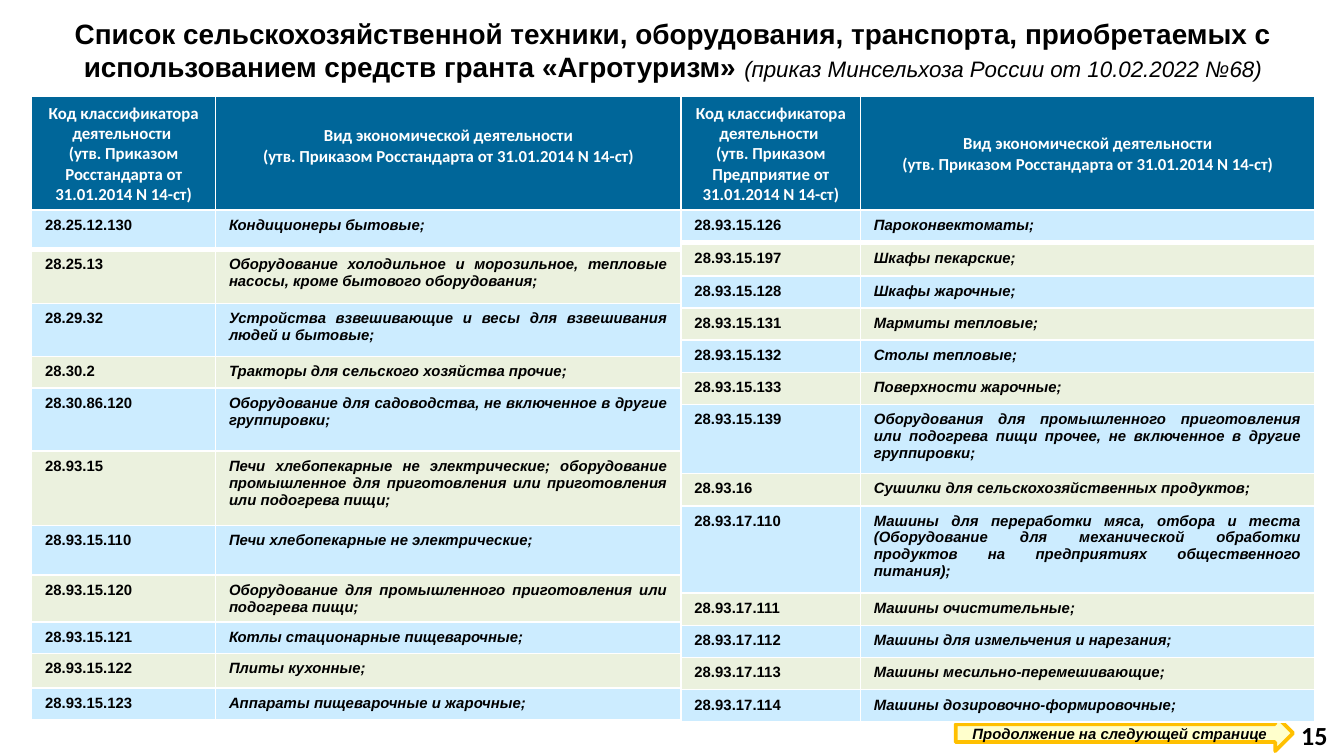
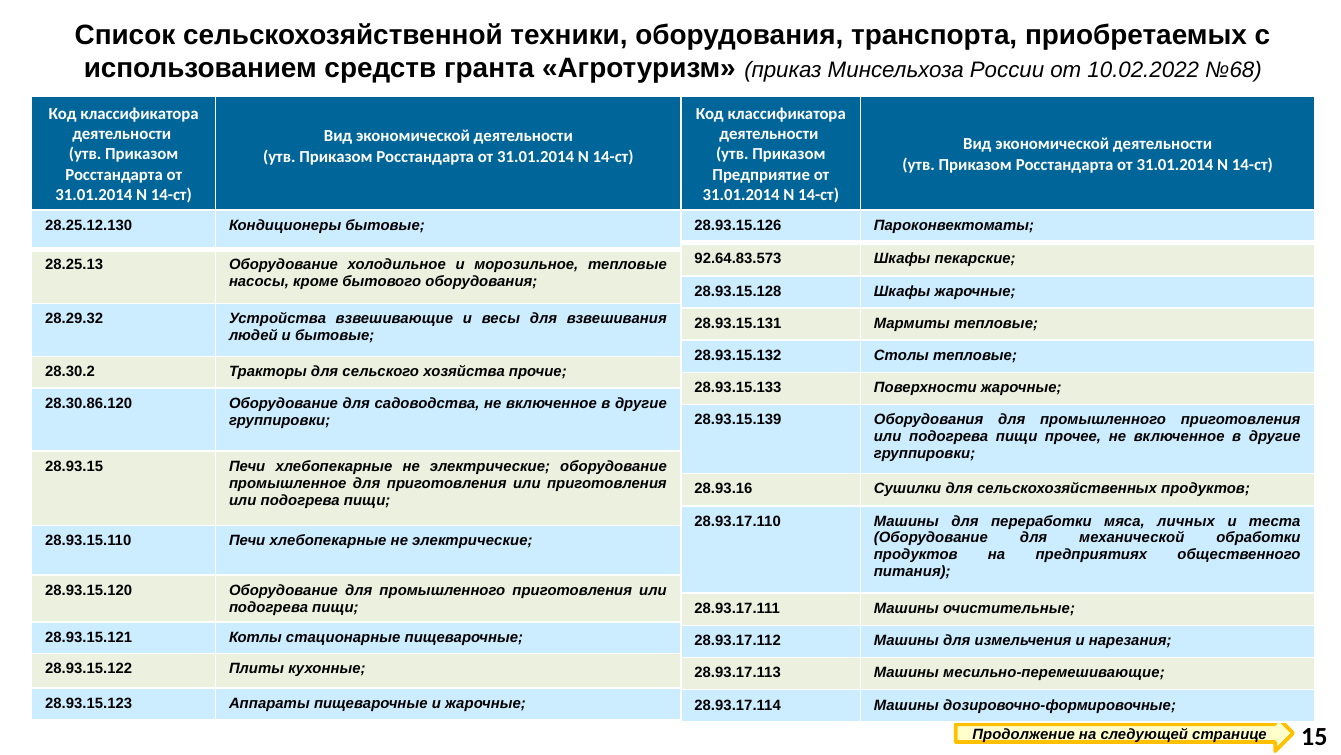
28.93.15.197: 28.93.15.197 -> 92.64.83.573 (738, 258)
отбора: отбора -> личных (1186, 521)
